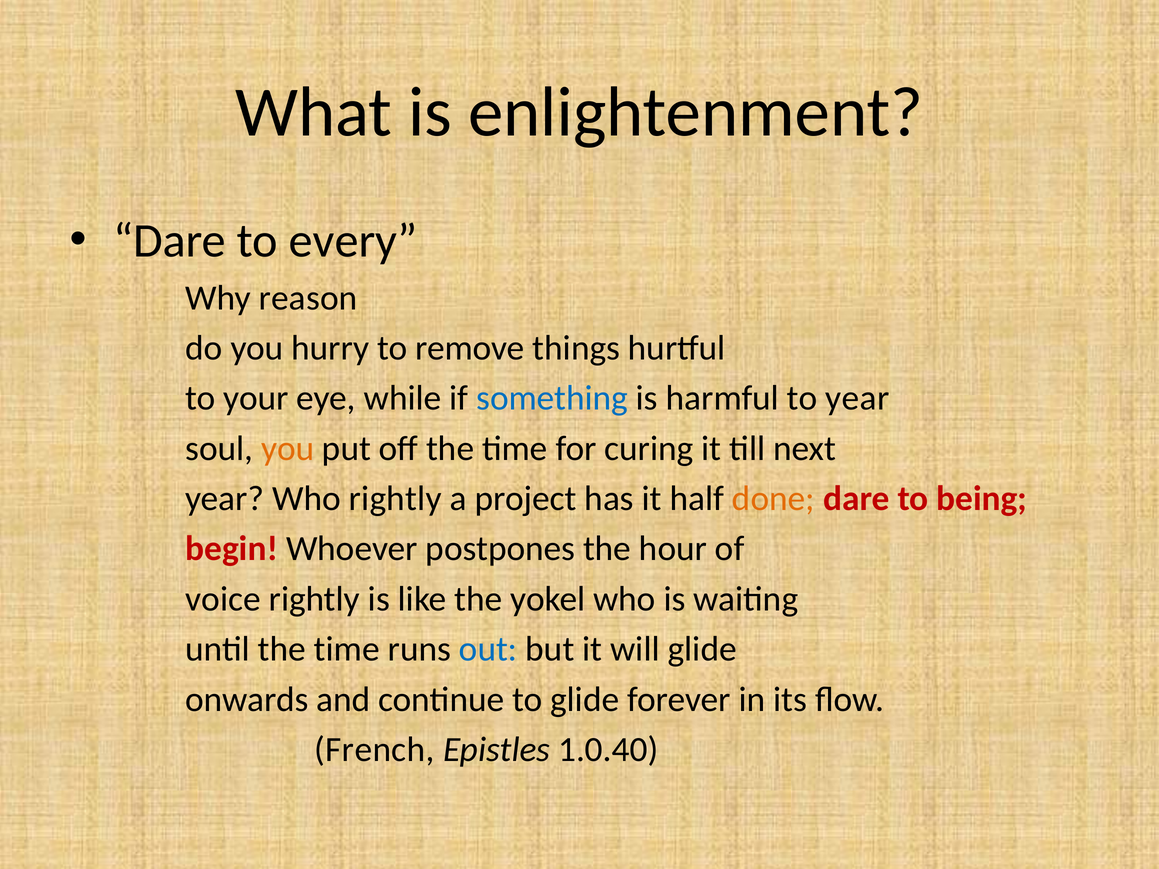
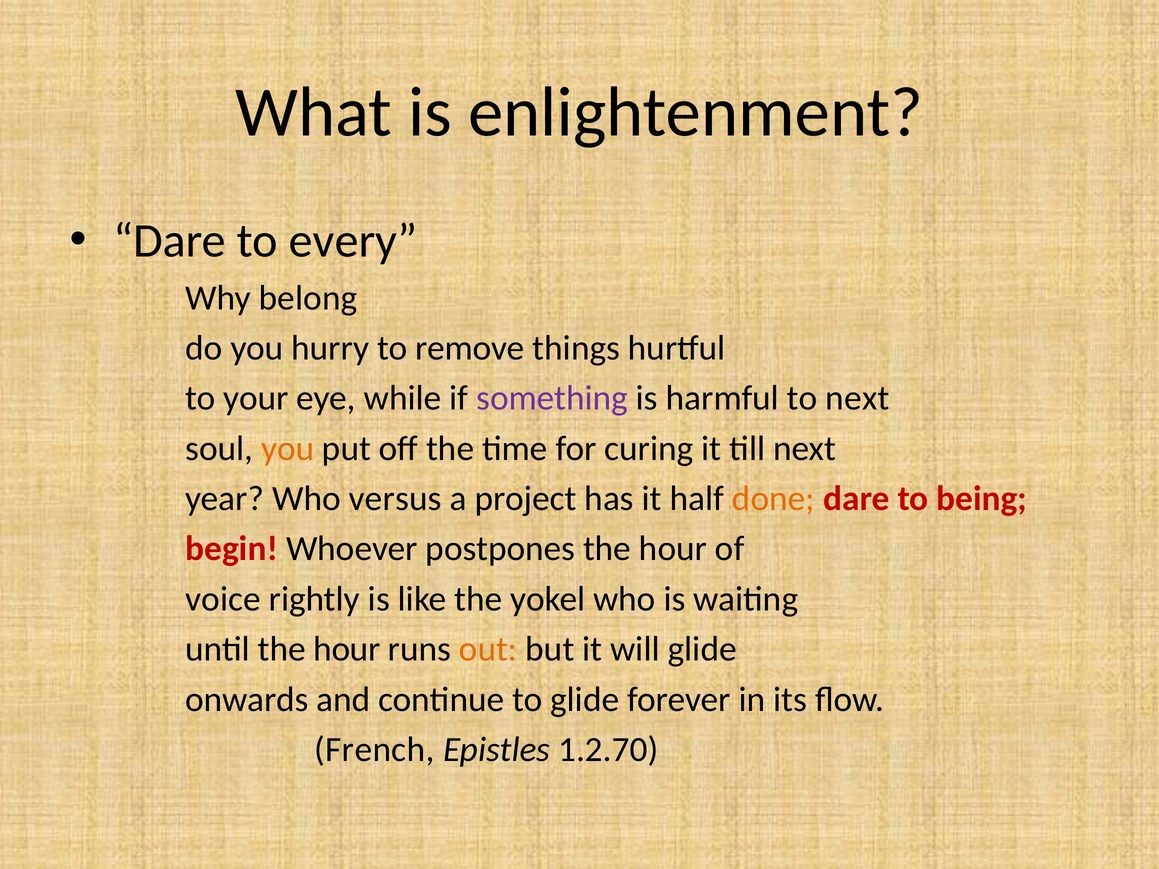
reason: reason -> belong (308, 298)
something colour: blue -> purple (552, 398)
to year: year -> next (857, 398)
Who rightly: rightly -> versus (395, 499)
until the time: time -> hour (347, 649)
out colour: blue -> orange (488, 649)
1.0.40: 1.0.40 -> 1.2.70 (608, 750)
